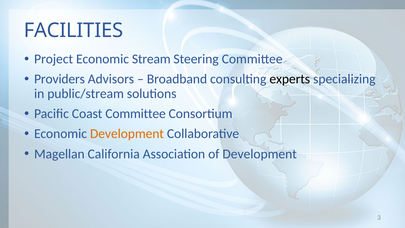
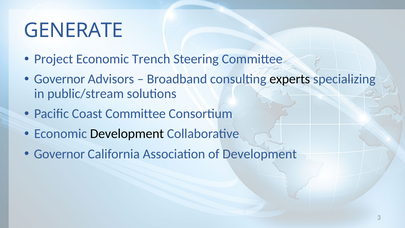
FACILITIES: FACILITIES -> GENERATE (74, 30)
Stream: Stream -> Trench (151, 59)
Providers: Providers -> Governor (60, 79)
Development colour: orange -> black (127, 134)
Magellan: Magellan -> Governor (59, 154)
